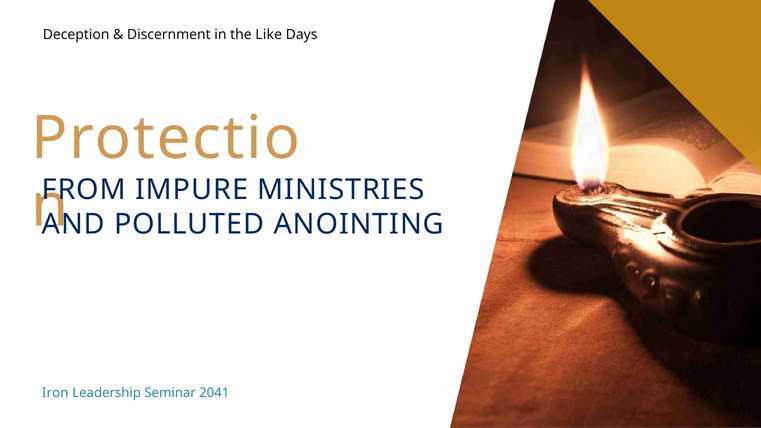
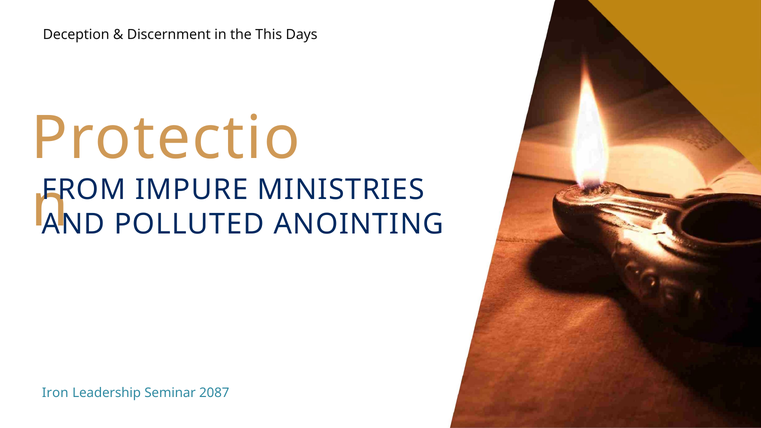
Like: Like -> This (269, 35)
2041: 2041 -> 2087 (214, 393)
